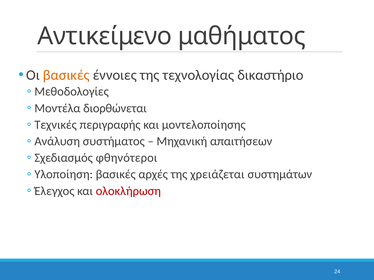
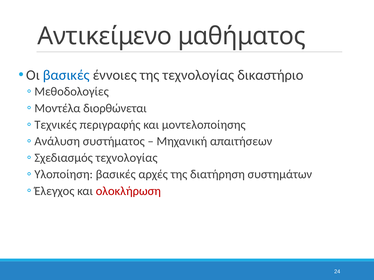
βασικές colour: orange -> blue (66, 75)
φθηνότεροι: φθηνότεροι -> τεχνολογίας (127, 158)
χρειάζεται: χρειάζεται -> διατήρηση (217, 175)
